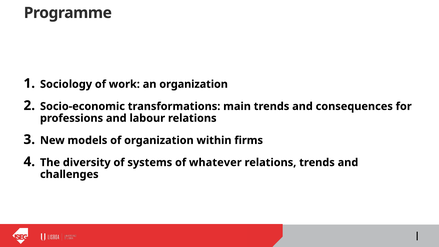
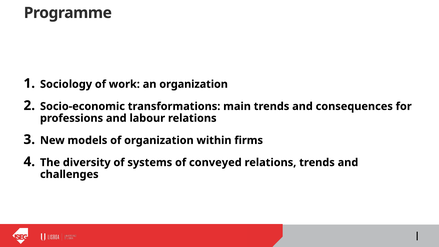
whatever: whatever -> conveyed (215, 162)
